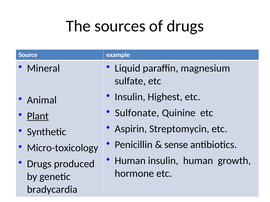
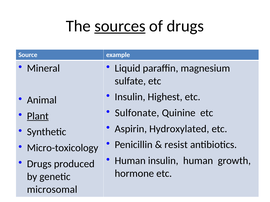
sources underline: none -> present (120, 26)
Streptomycin: Streptomycin -> Hydroxylated (179, 129)
sense: sense -> resist (176, 145)
bradycardia: bradycardia -> microsomal (52, 190)
